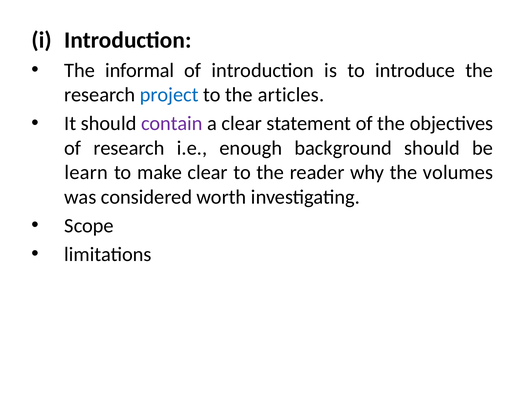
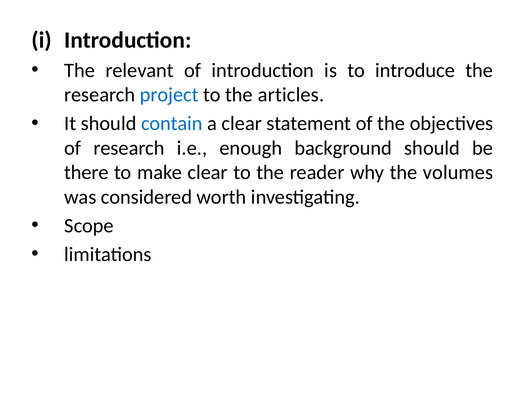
informal: informal -> relevant (140, 70)
contain colour: purple -> blue (172, 123)
learn: learn -> there (86, 172)
